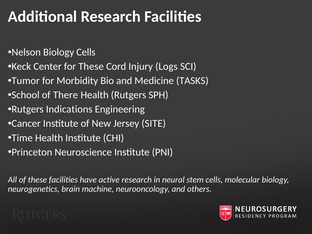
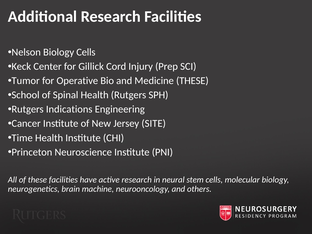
for These: These -> Gillick (91, 67)
Logs: Logs -> Prep (167, 67)
Morbidity: Morbidity -> Operative (77, 81)
Medicine TASKS: TASKS -> THESE (192, 81)
There: There -> Spinal (66, 95)
